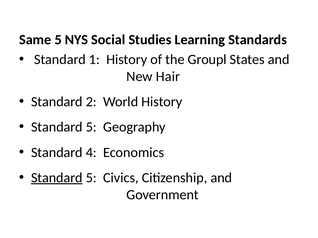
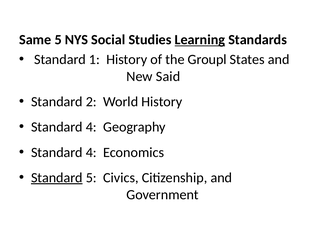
Learning underline: none -> present (200, 40)
Hair: Hair -> Said (168, 77)
5: 5 -> 4 (91, 127)
